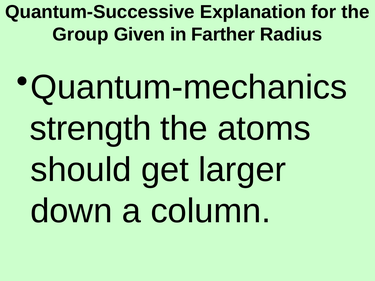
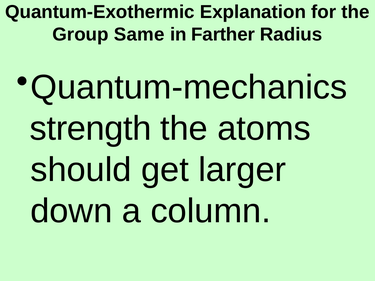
Quantum-Successive: Quantum-Successive -> Quantum-Exothermic (100, 12)
Given: Given -> Same (139, 34)
